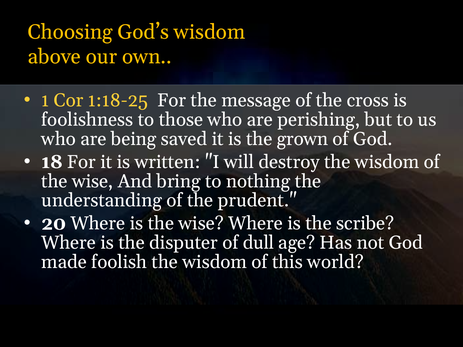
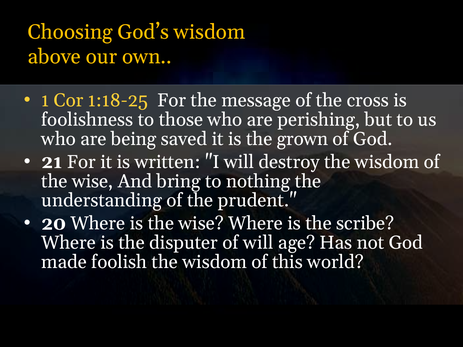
18: 18 -> 21 (52, 162)
of dull: dull -> will (258, 243)
